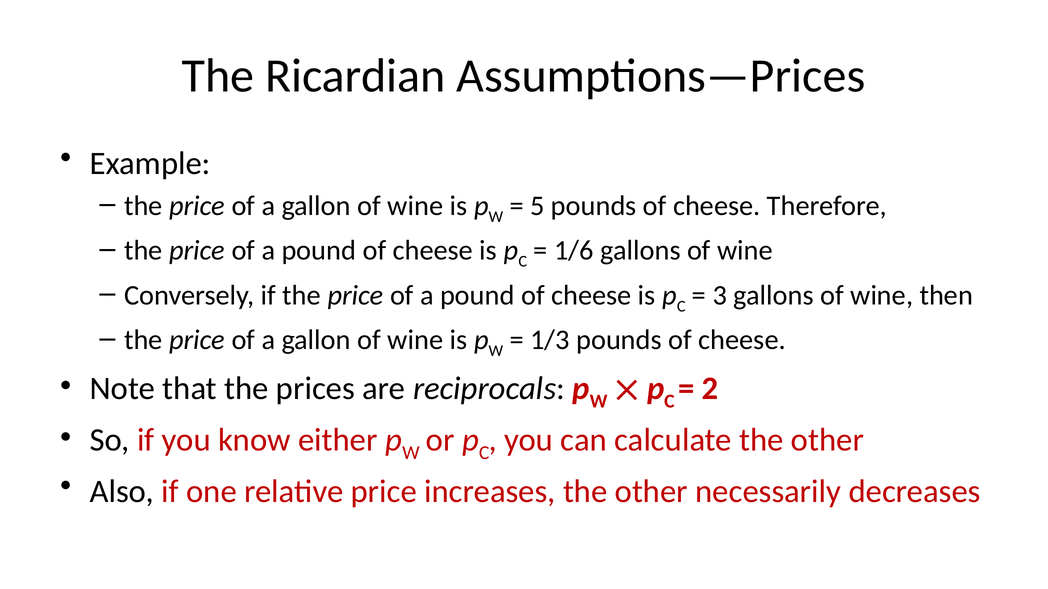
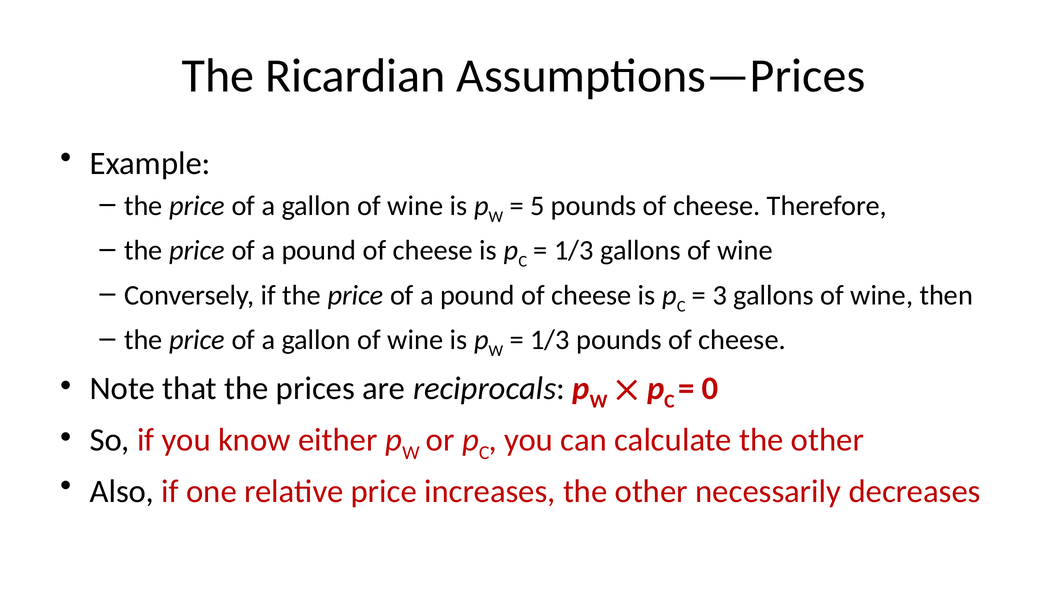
1/6: 1/6 -> 1/3 (574, 251)
2: 2 -> 0 (710, 389)
